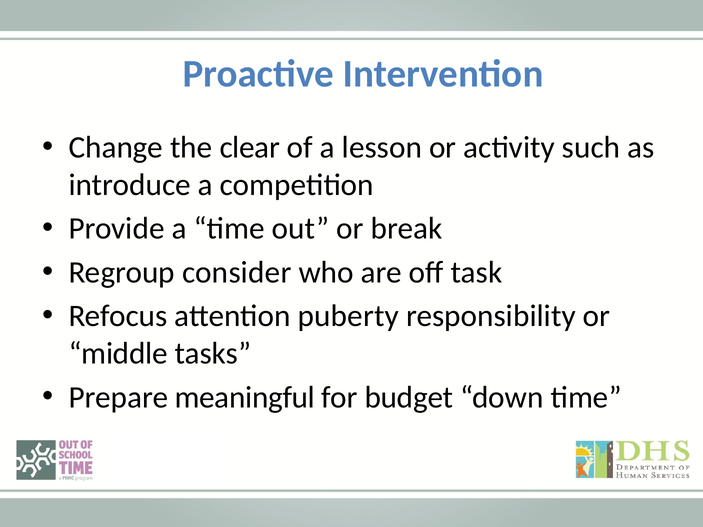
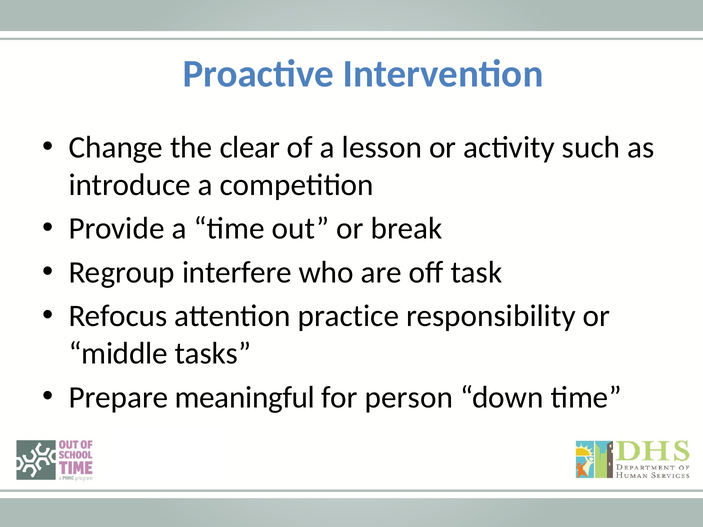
consider: consider -> interfere (237, 272)
puberty: puberty -> practice (348, 316)
budget: budget -> person (409, 398)
